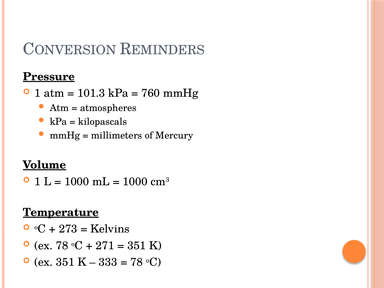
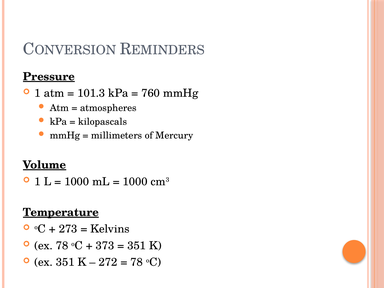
271: 271 -> 373 (105, 246)
333: 333 -> 272 (108, 262)
